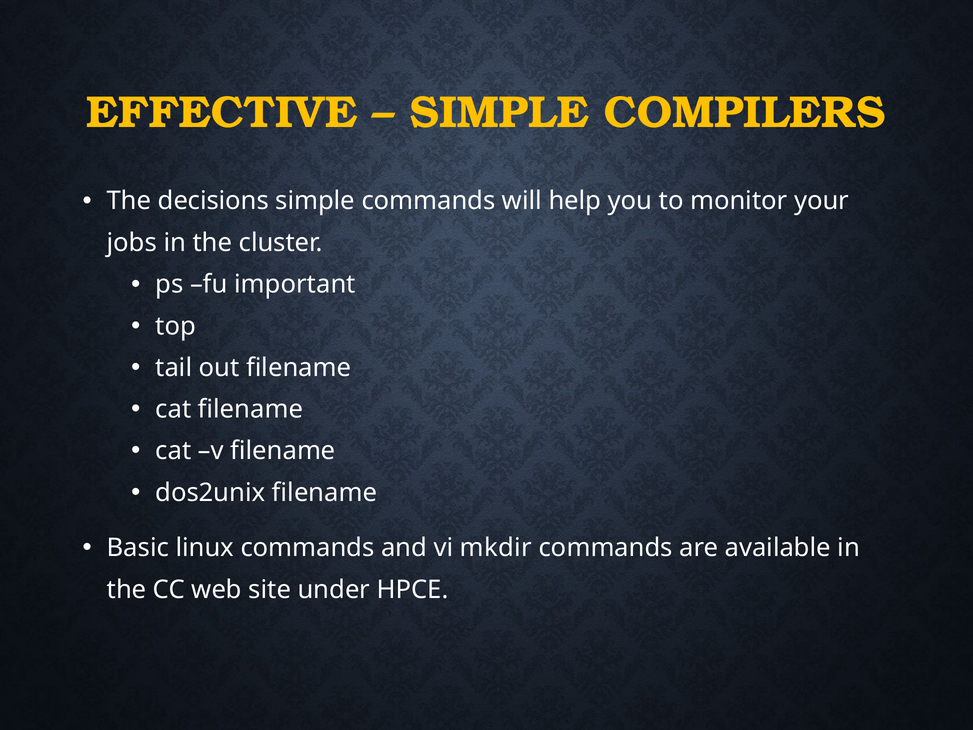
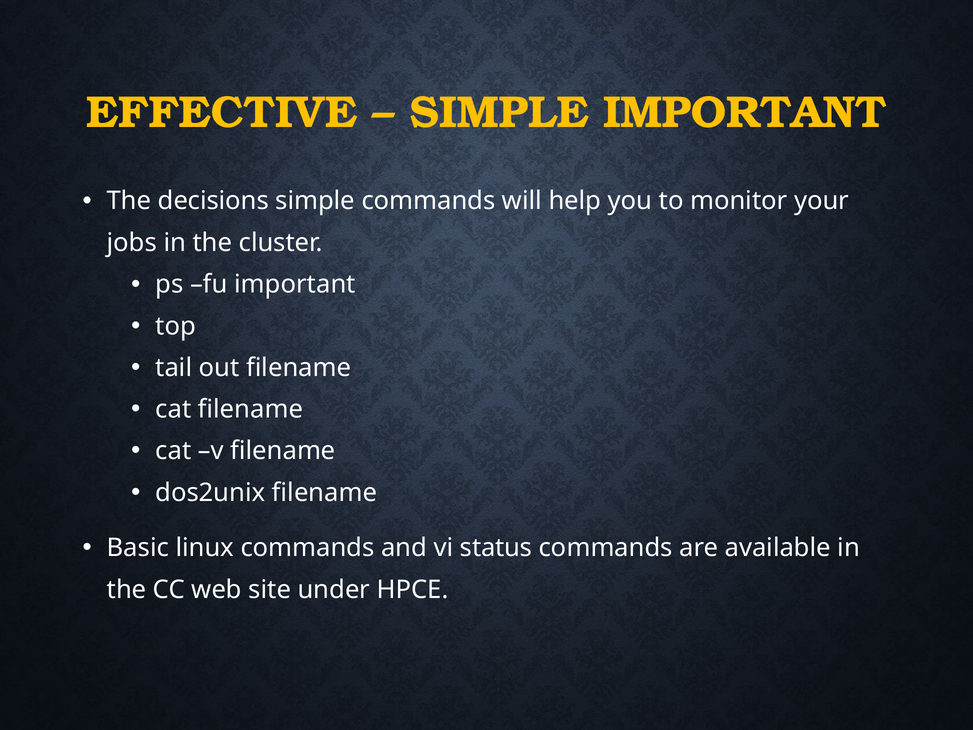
SIMPLE COMPILERS: COMPILERS -> IMPORTANT (745, 112)
mkdir: mkdir -> status (496, 548)
